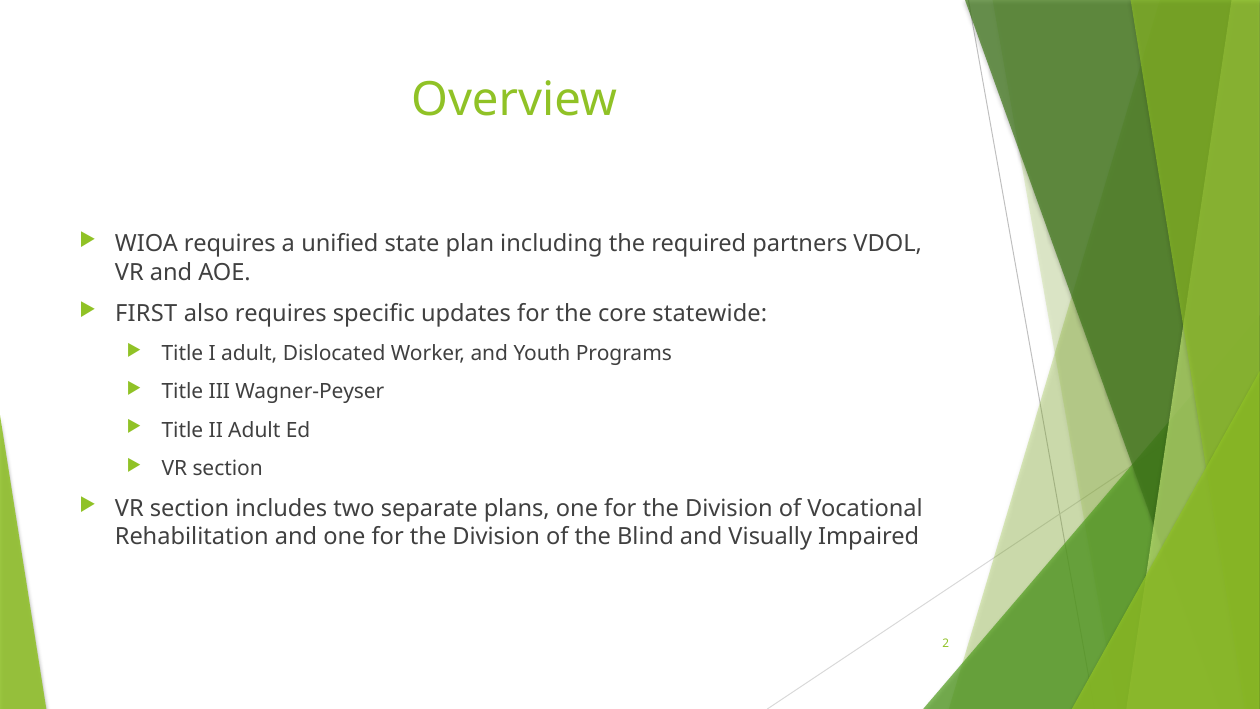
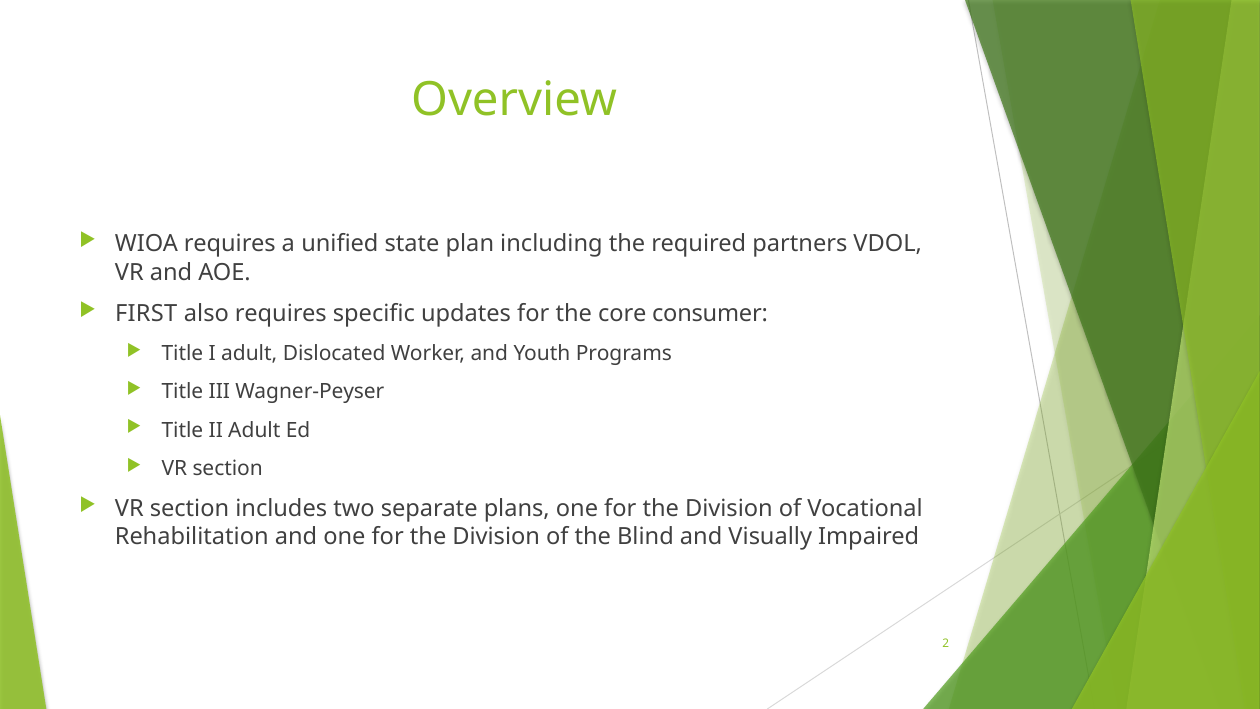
statewide: statewide -> consumer (710, 314)
